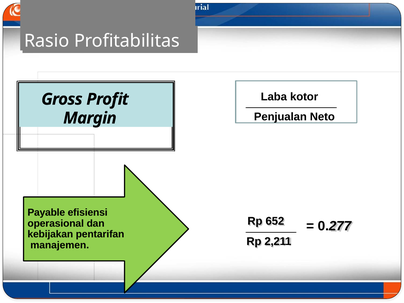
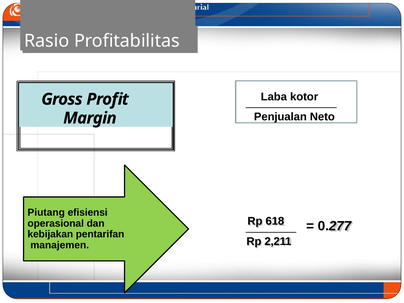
Payable: Payable -> Piutang (46, 213)
652: 652 -> 618 (275, 221)
